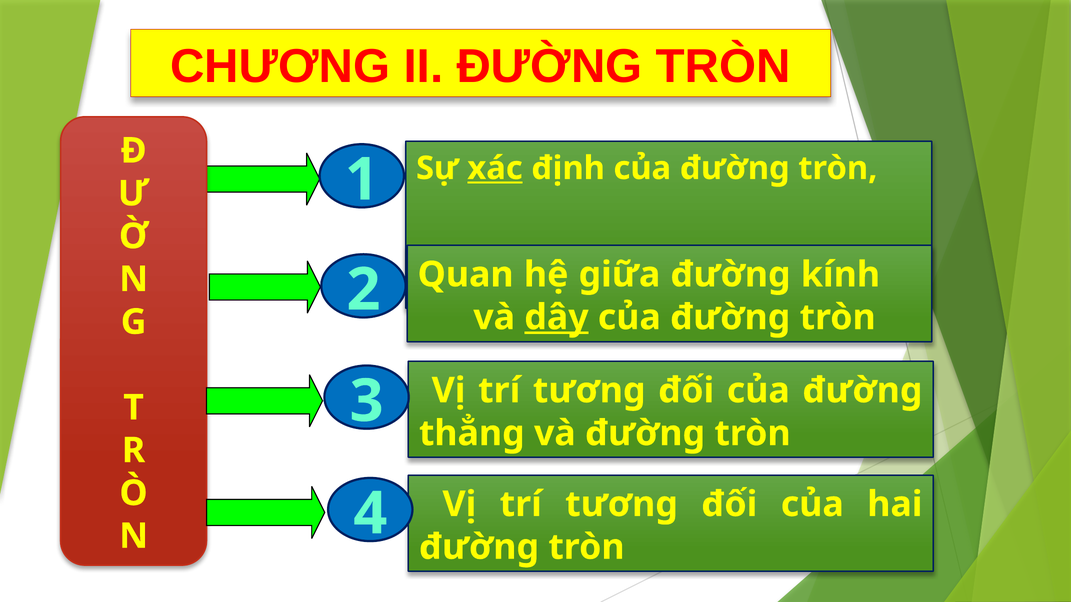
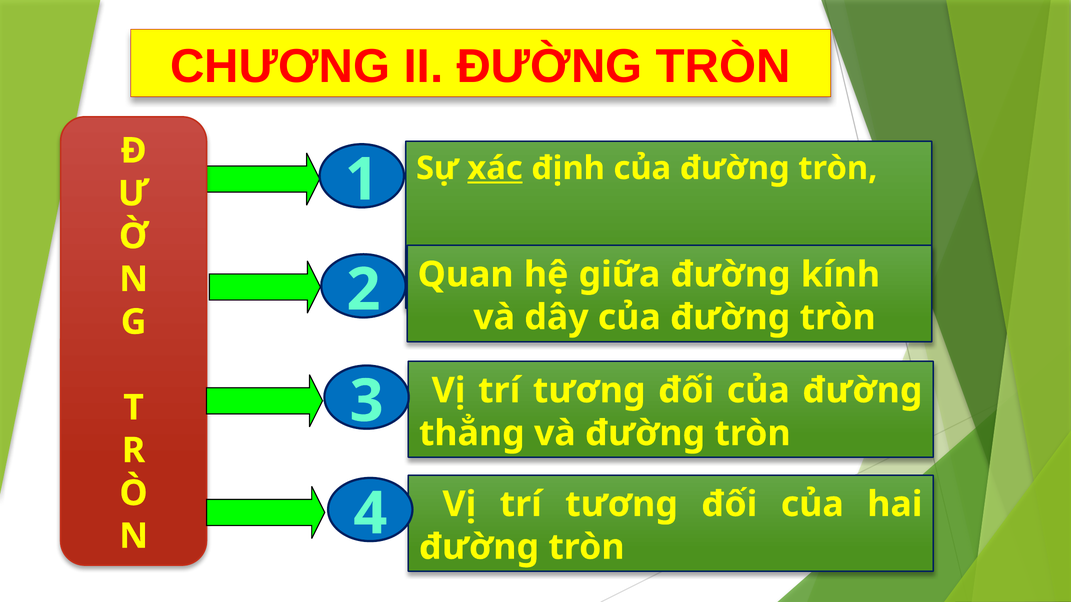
dây underline: present -> none (556, 318)
